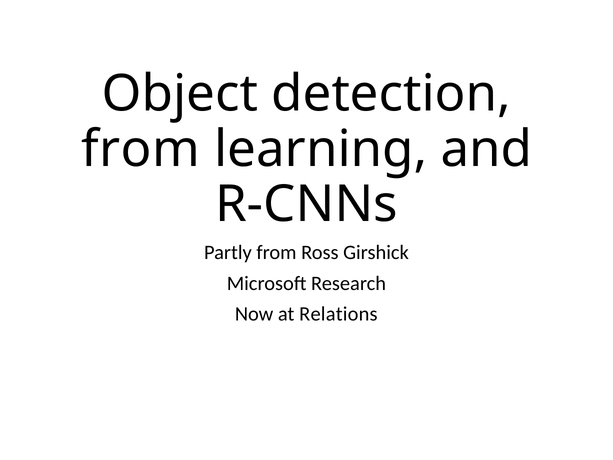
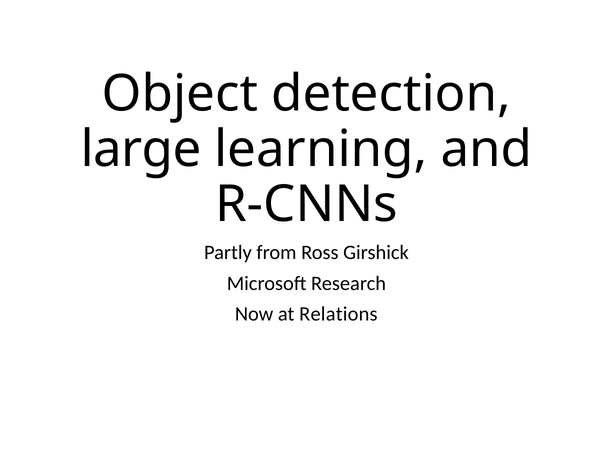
from: from -> large (141, 149)
